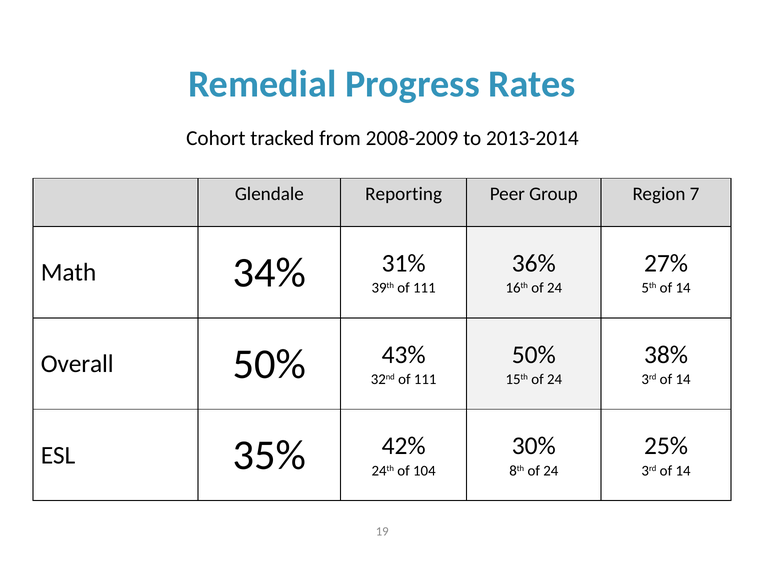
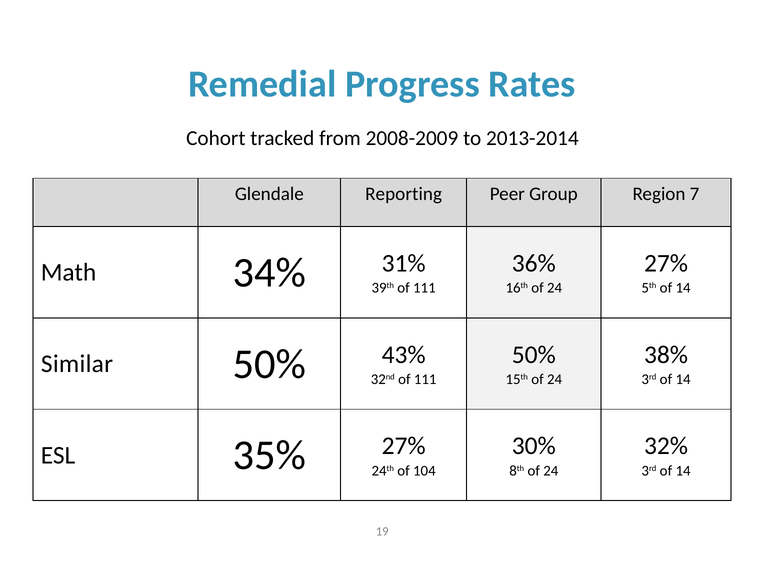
Overall: Overall -> Similar (77, 364)
25%: 25% -> 32% (666, 446)
35% 42%: 42% -> 27% (404, 446)
